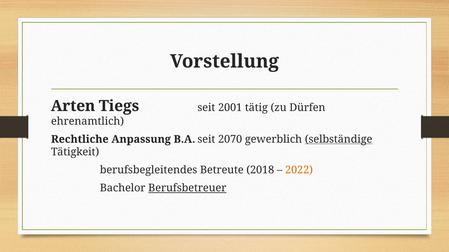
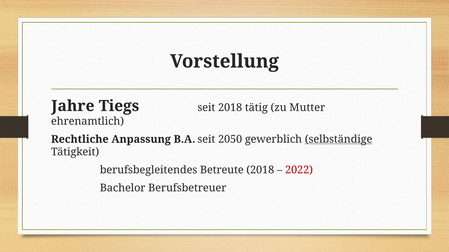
Arten: Arten -> Jahre (73, 106)
seit 2001: 2001 -> 2018 (230, 108)
Dürfen: Dürfen -> Mutter (307, 108)
2070: 2070 -> 2050 (230, 140)
2022 colour: orange -> red (299, 170)
Berufsbetreuer underline: present -> none (187, 188)
